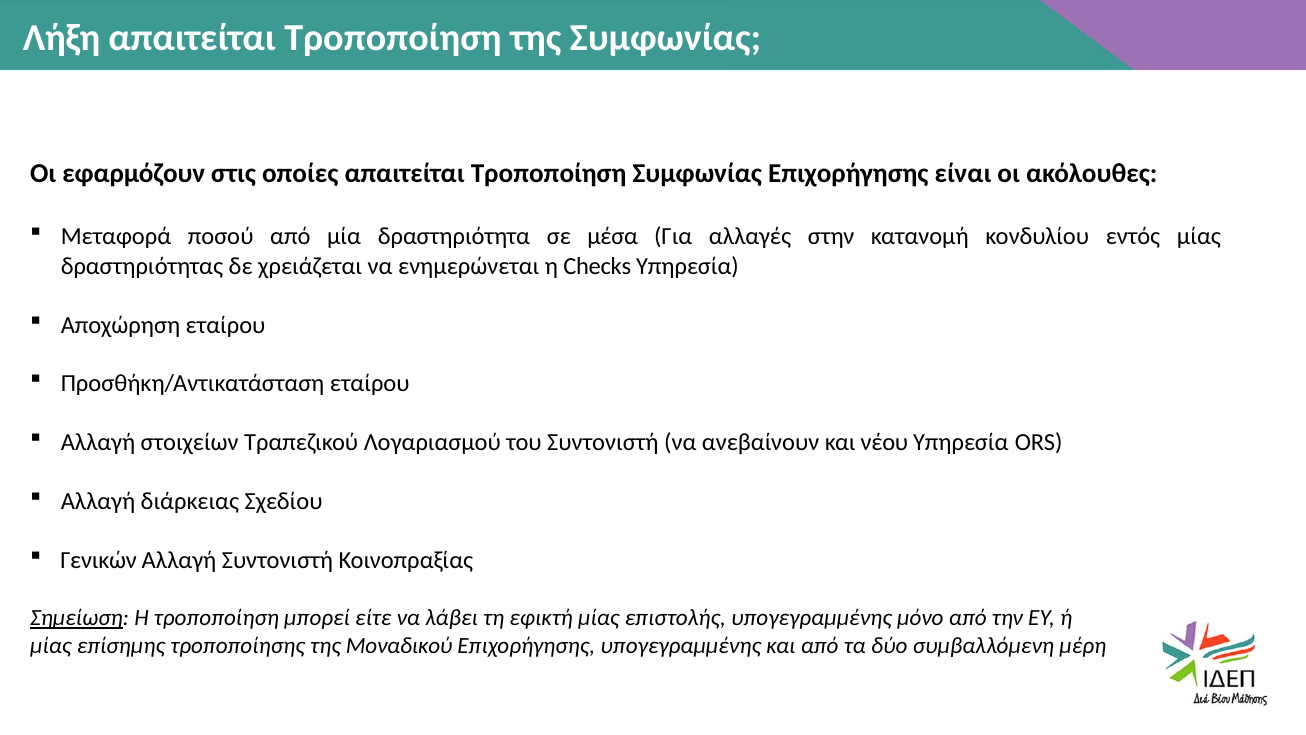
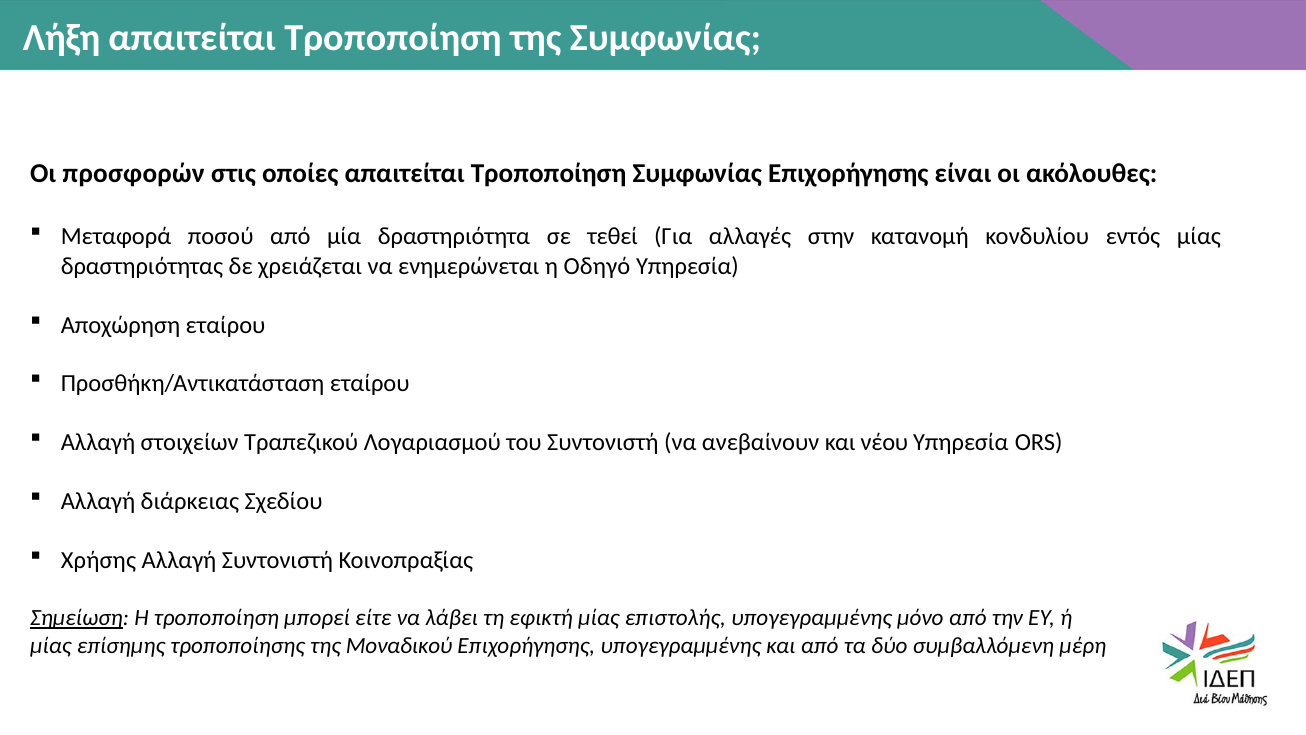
εφαρμόζουν: εφαρμόζουν -> προσφορών (134, 173)
μέσα: μέσα -> τεθεί (613, 237)
Checks: Checks -> Οδηγό (597, 266)
Γενικών: Γενικών -> Χρήσης (98, 560)
